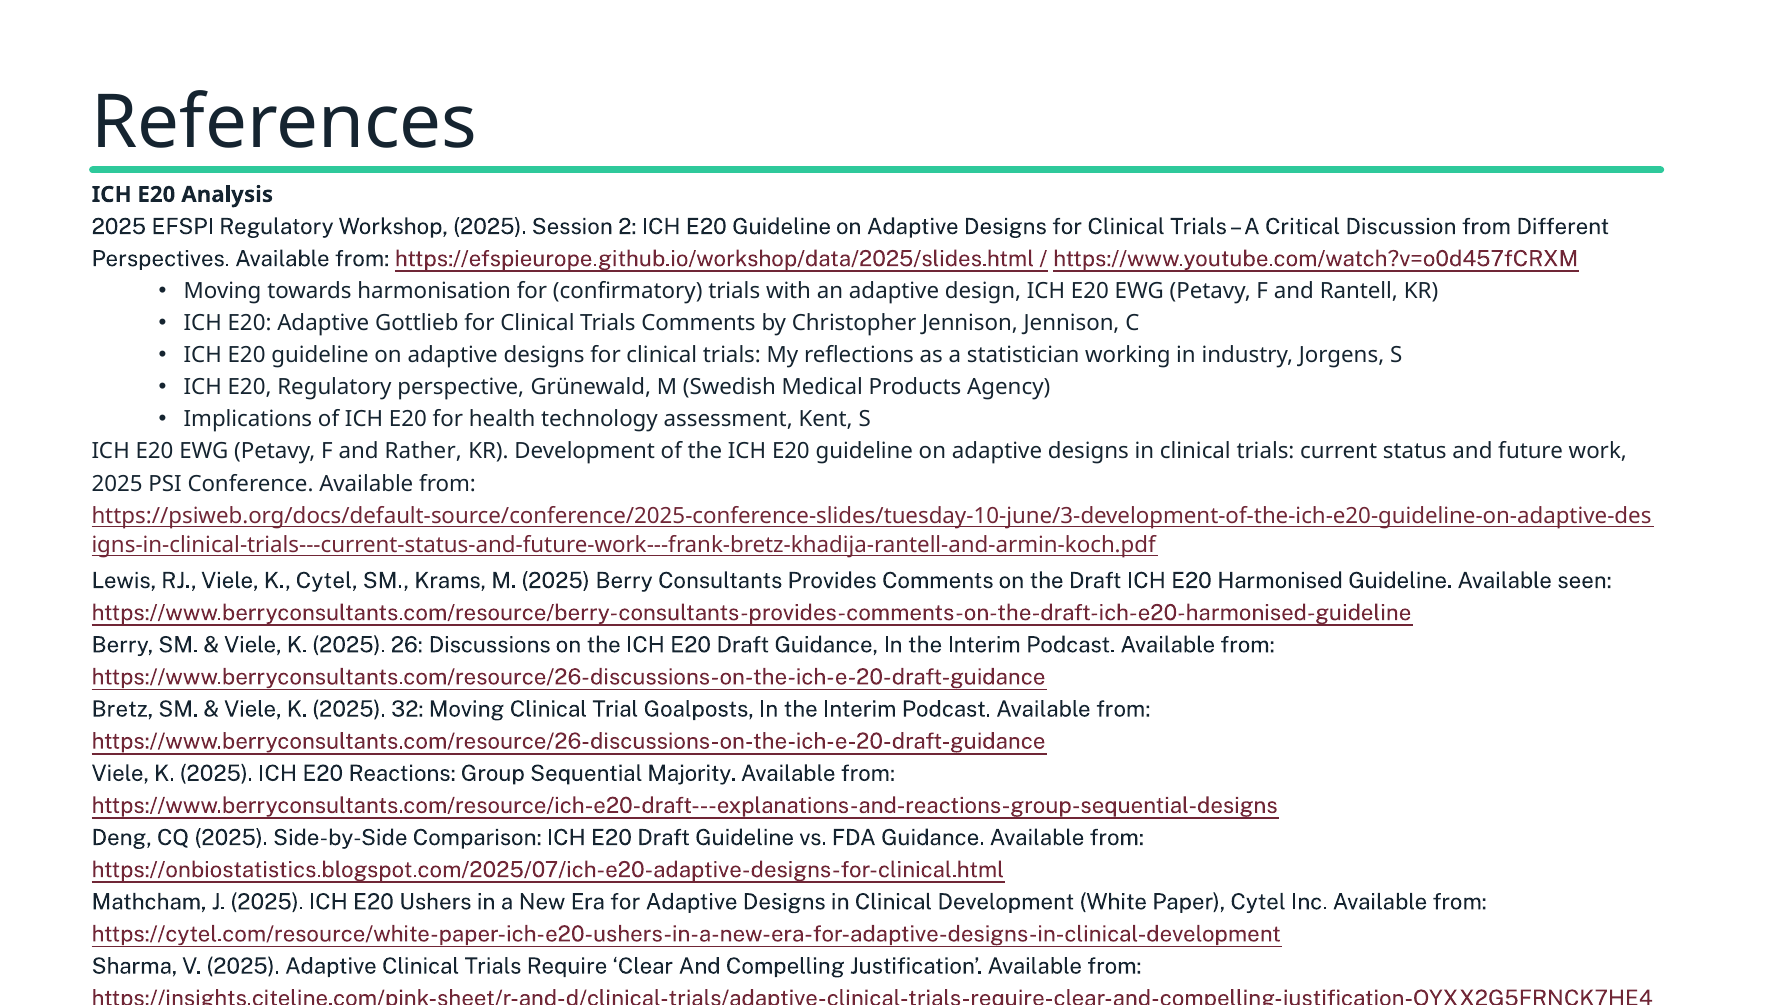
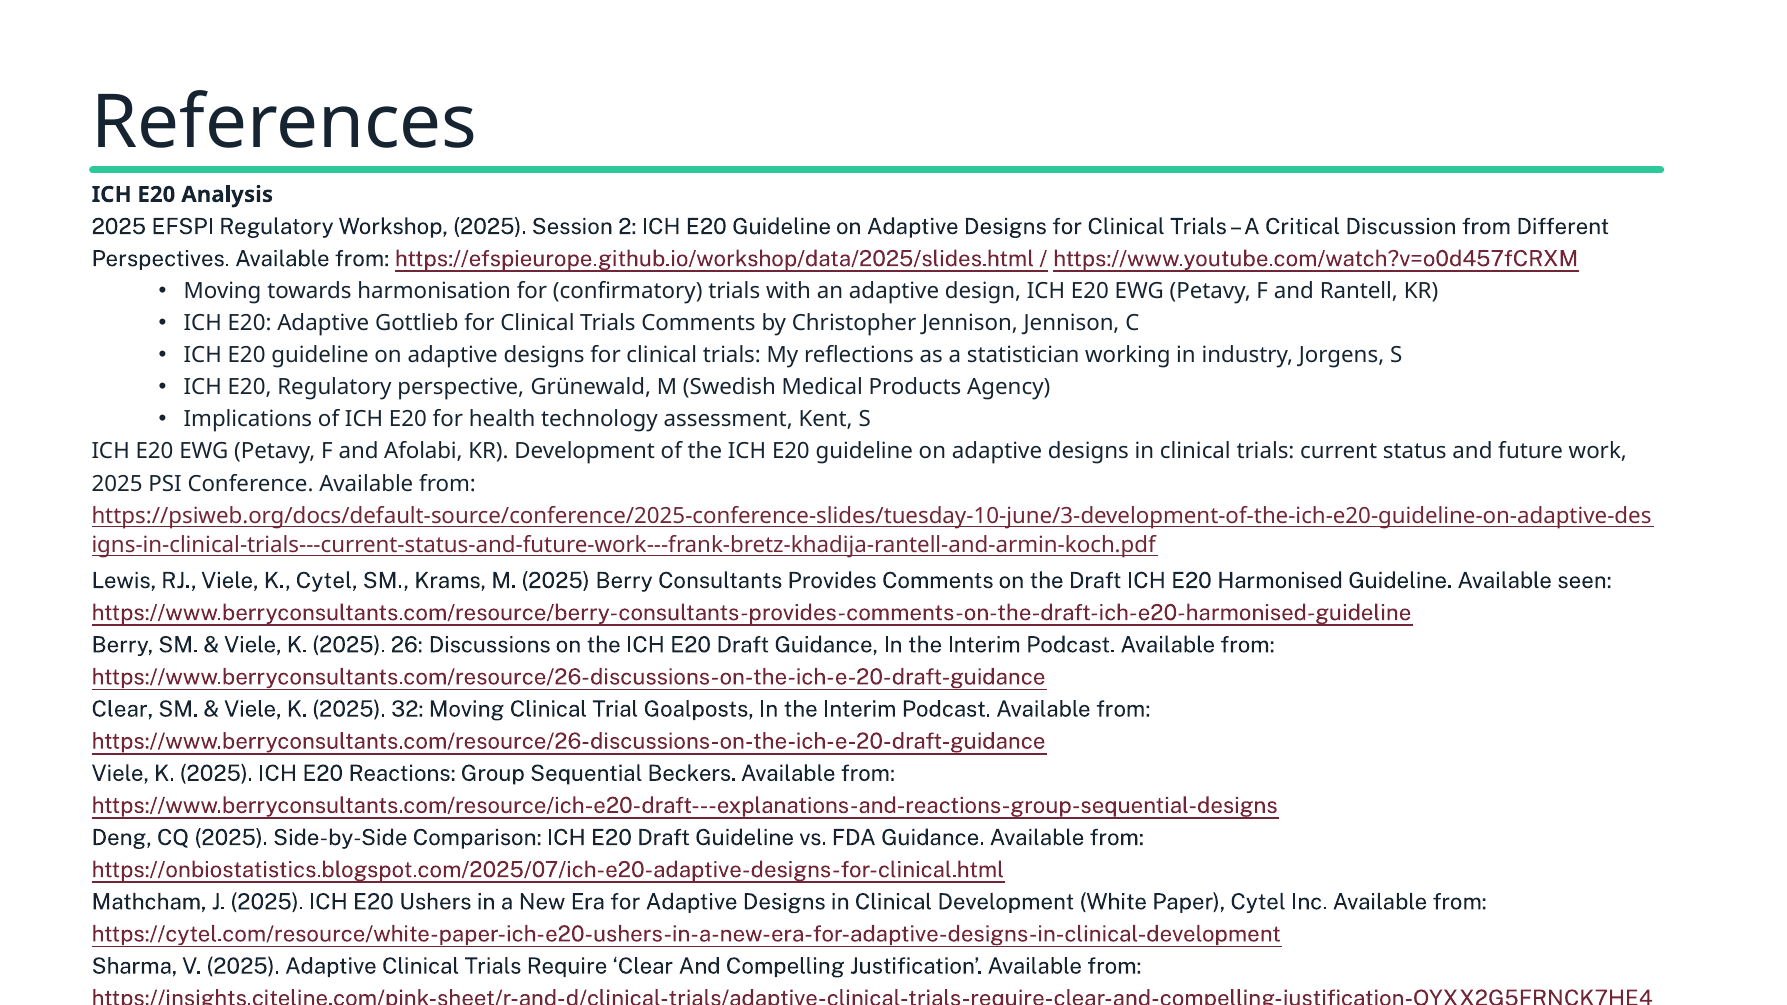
Rather: Rather -> Afolabi (423, 452)
Bretz: Bretz -> Clear (122, 709)
Majority: Majority -> Beckers (692, 774)
